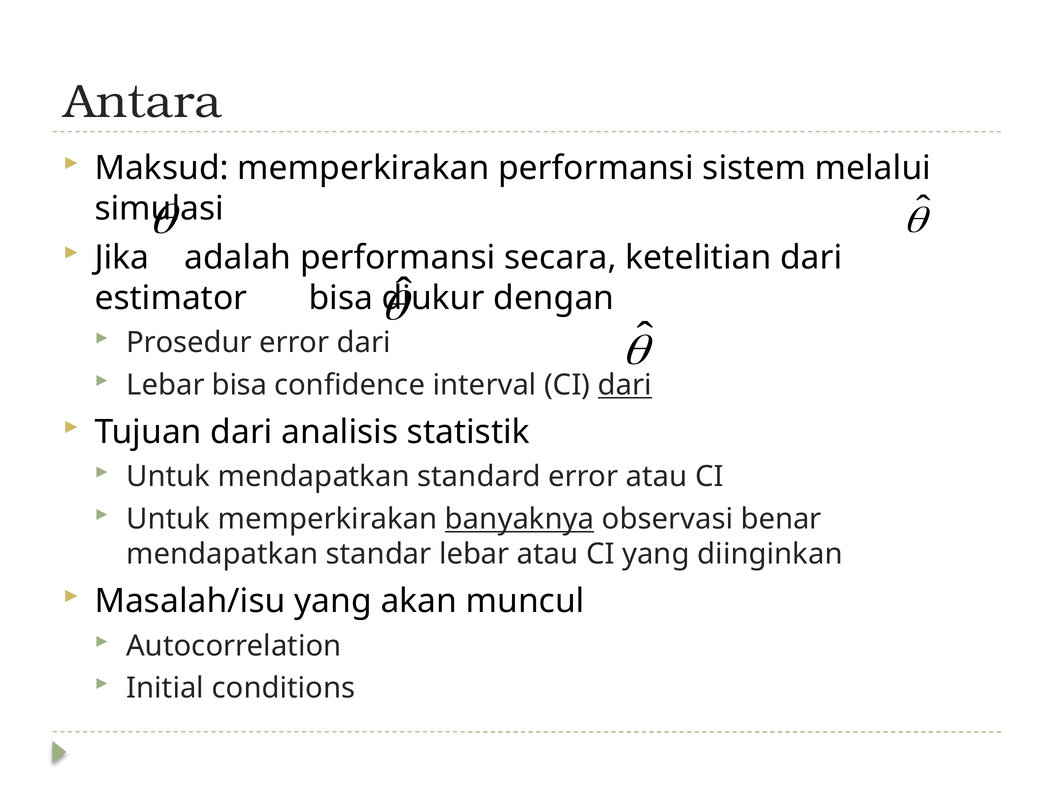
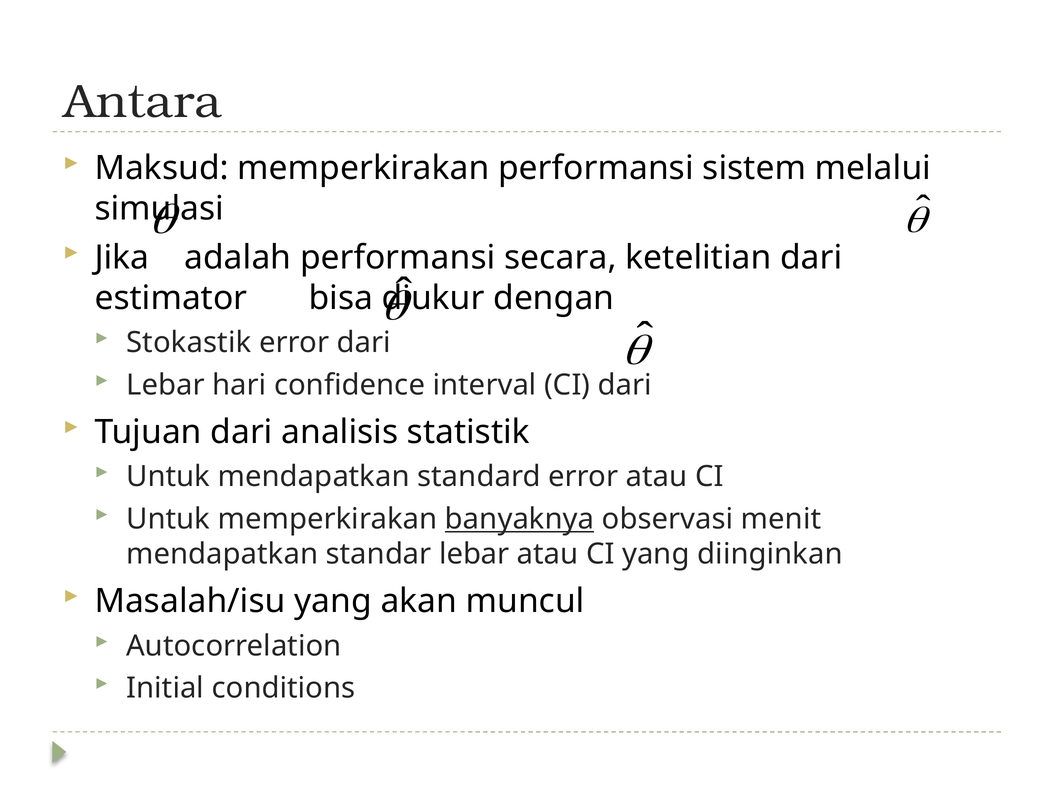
Prosedur: Prosedur -> Stokastik (189, 343)
Lebar bisa: bisa -> hari (239, 385)
dari underline: present -> none (625, 385)
benar: benar -> menit (781, 519)
